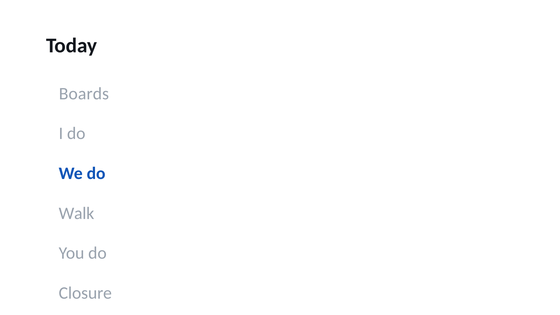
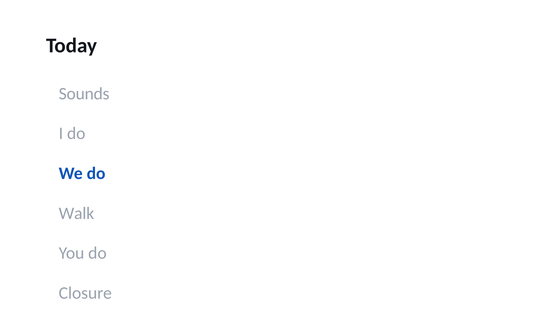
Boards: Boards -> Sounds (84, 94)
